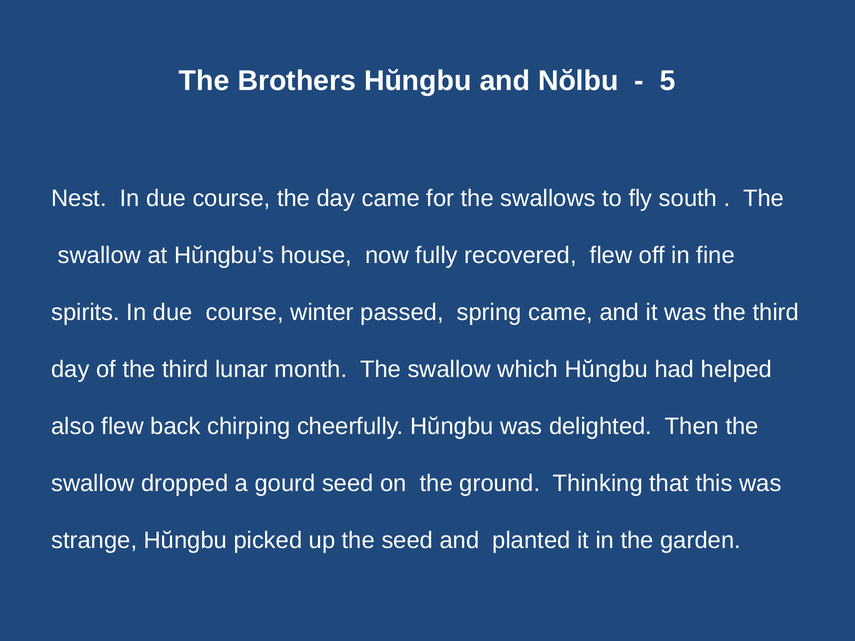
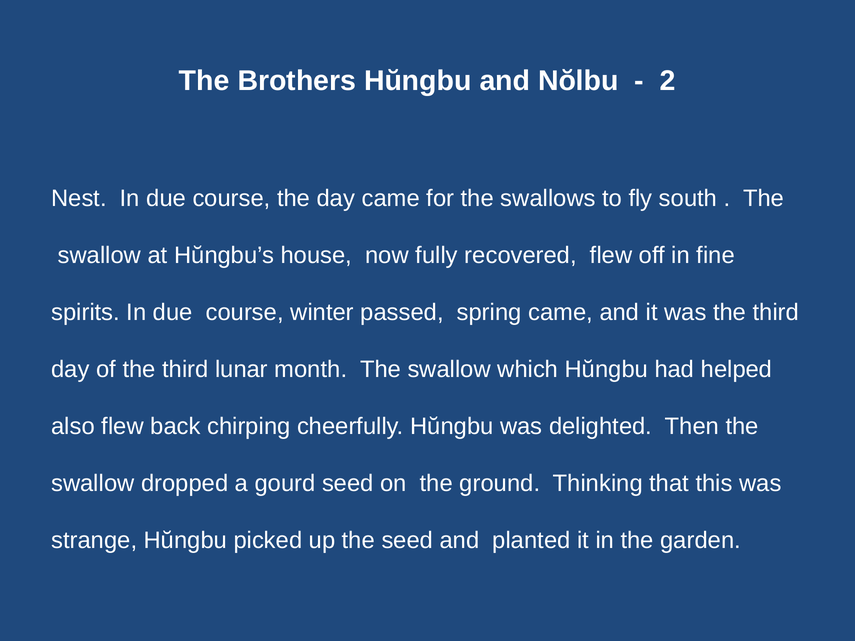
5: 5 -> 2 (668, 81)
